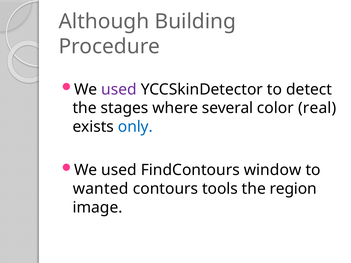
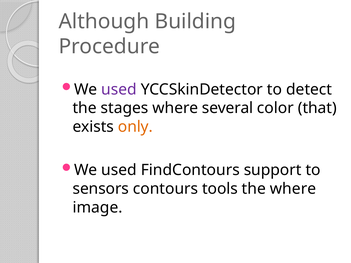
real: real -> that (317, 108)
only colour: blue -> orange (135, 127)
window: window -> support (273, 170)
wanted: wanted -> sensors (101, 189)
the region: region -> where (293, 189)
